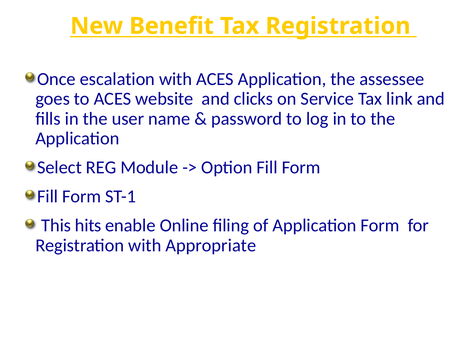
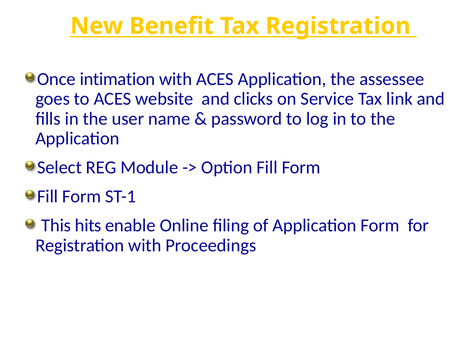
escalation: escalation -> intimation (117, 79)
Appropriate: Appropriate -> Proceedings (211, 245)
